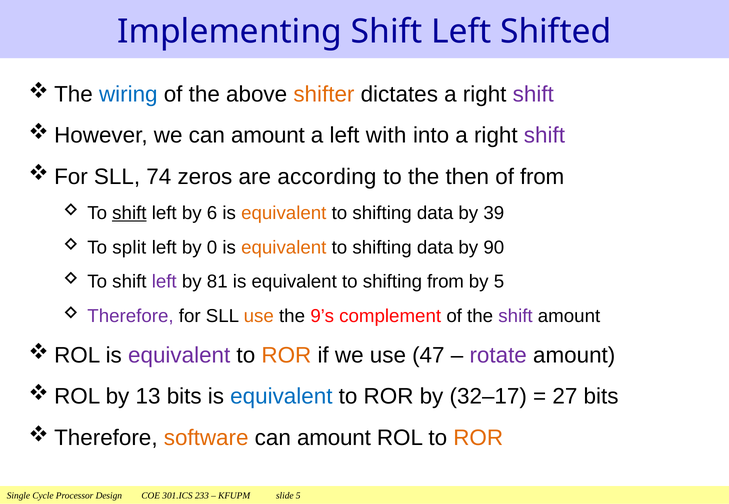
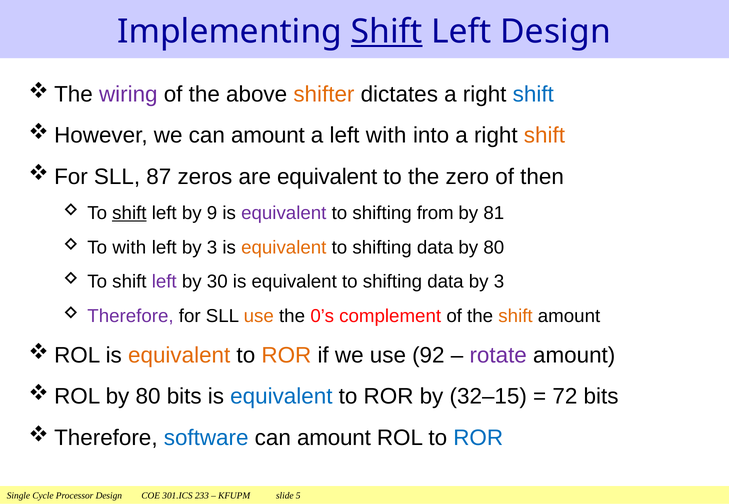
Shift underline: none -> present (387, 31)
Left Shifted: Shifted -> Design (556, 31)
wiring colour: blue -> purple (128, 94)
shift colour: purple -> blue (533, 94)
shift colour: purple -> orange (544, 136)
74: 74 -> 87 (159, 177)
are according: according -> equivalent (327, 177)
then: then -> zero (467, 177)
of from: from -> then (542, 177)
6: 6 -> 9 (212, 213)
equivalent colour: orange -> purple (284, 213)
data: data -> from (435, 213)
39: 39 -> 81 (494, 213)
To split: split -> with (129, 248)
left by 0: 0 -> 3 (212, 248)
90: 90 -> 80 (494, 248)
81: 81 -> 30 (217, 282)
from: from -> data (445, 282)
5: 5 -> 3 (499, 282)
9’s: 9’s -> 0’s (322, 317)
shift colour: purple -> orange (516, 317)
equivalent colour: purple -> orange (179, 356)
47: 47 -> 92 (428, 356)
13: 13 -> 80 (148, 397)
32–17: 32–17 -> 32–15 (488, 397)
27: 27 -> 72 (565, 397)
software colour: orange -> blue (206, 438)
ROR colour: orange -> blue (478, 438)
